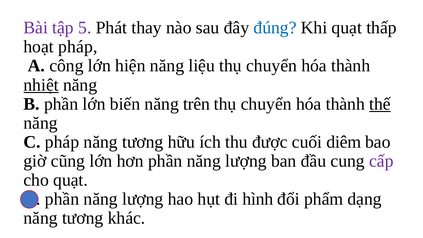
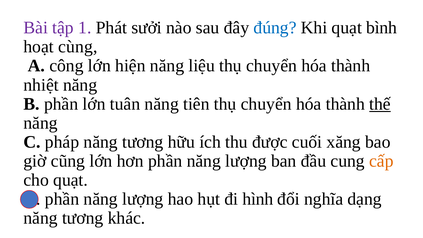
5: 5 -> 1 (85, 28)
thay: thay -> sưởi (147, 28)
thấp: thấp -> bình (382, 28)
hoạt pháp: pháp -> cùng (78, 47)
nhiệt underline: present -> none (41, 85)
biến: biến -> tuân (125, 104)
trên: trên -> tiên (196, 104)
diêm: diêm -> xăng (344, 142)
cấp colour: purple -> orange (381, 161)
phẩm: phẩm -> nghĩa (324, 199)
